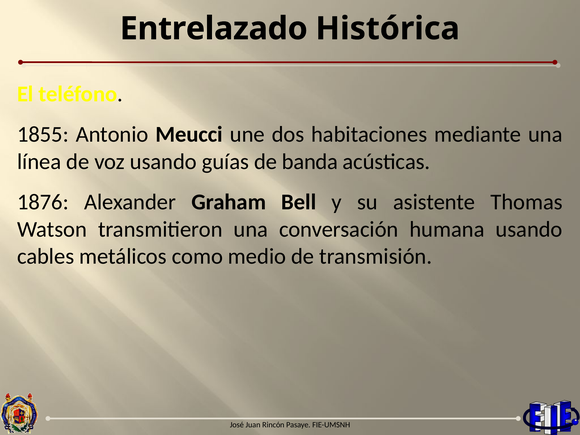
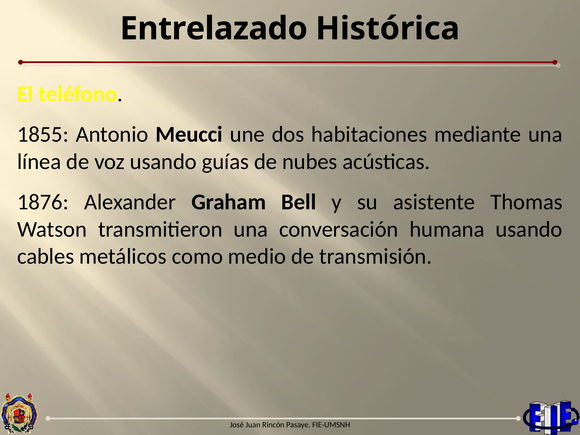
banda: banda -> nubes (310, 162)
